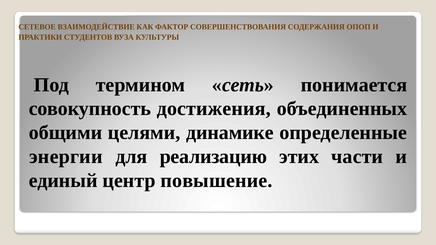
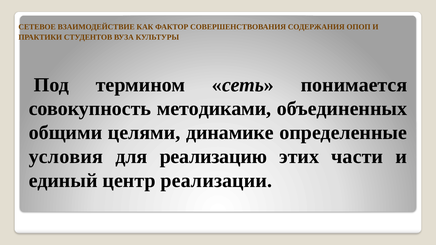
достижения: достижения -> методиками (214, 109)
энергии: энергии -> условия (66, 157)
повышение: повышение -> реализации (216, 181)
